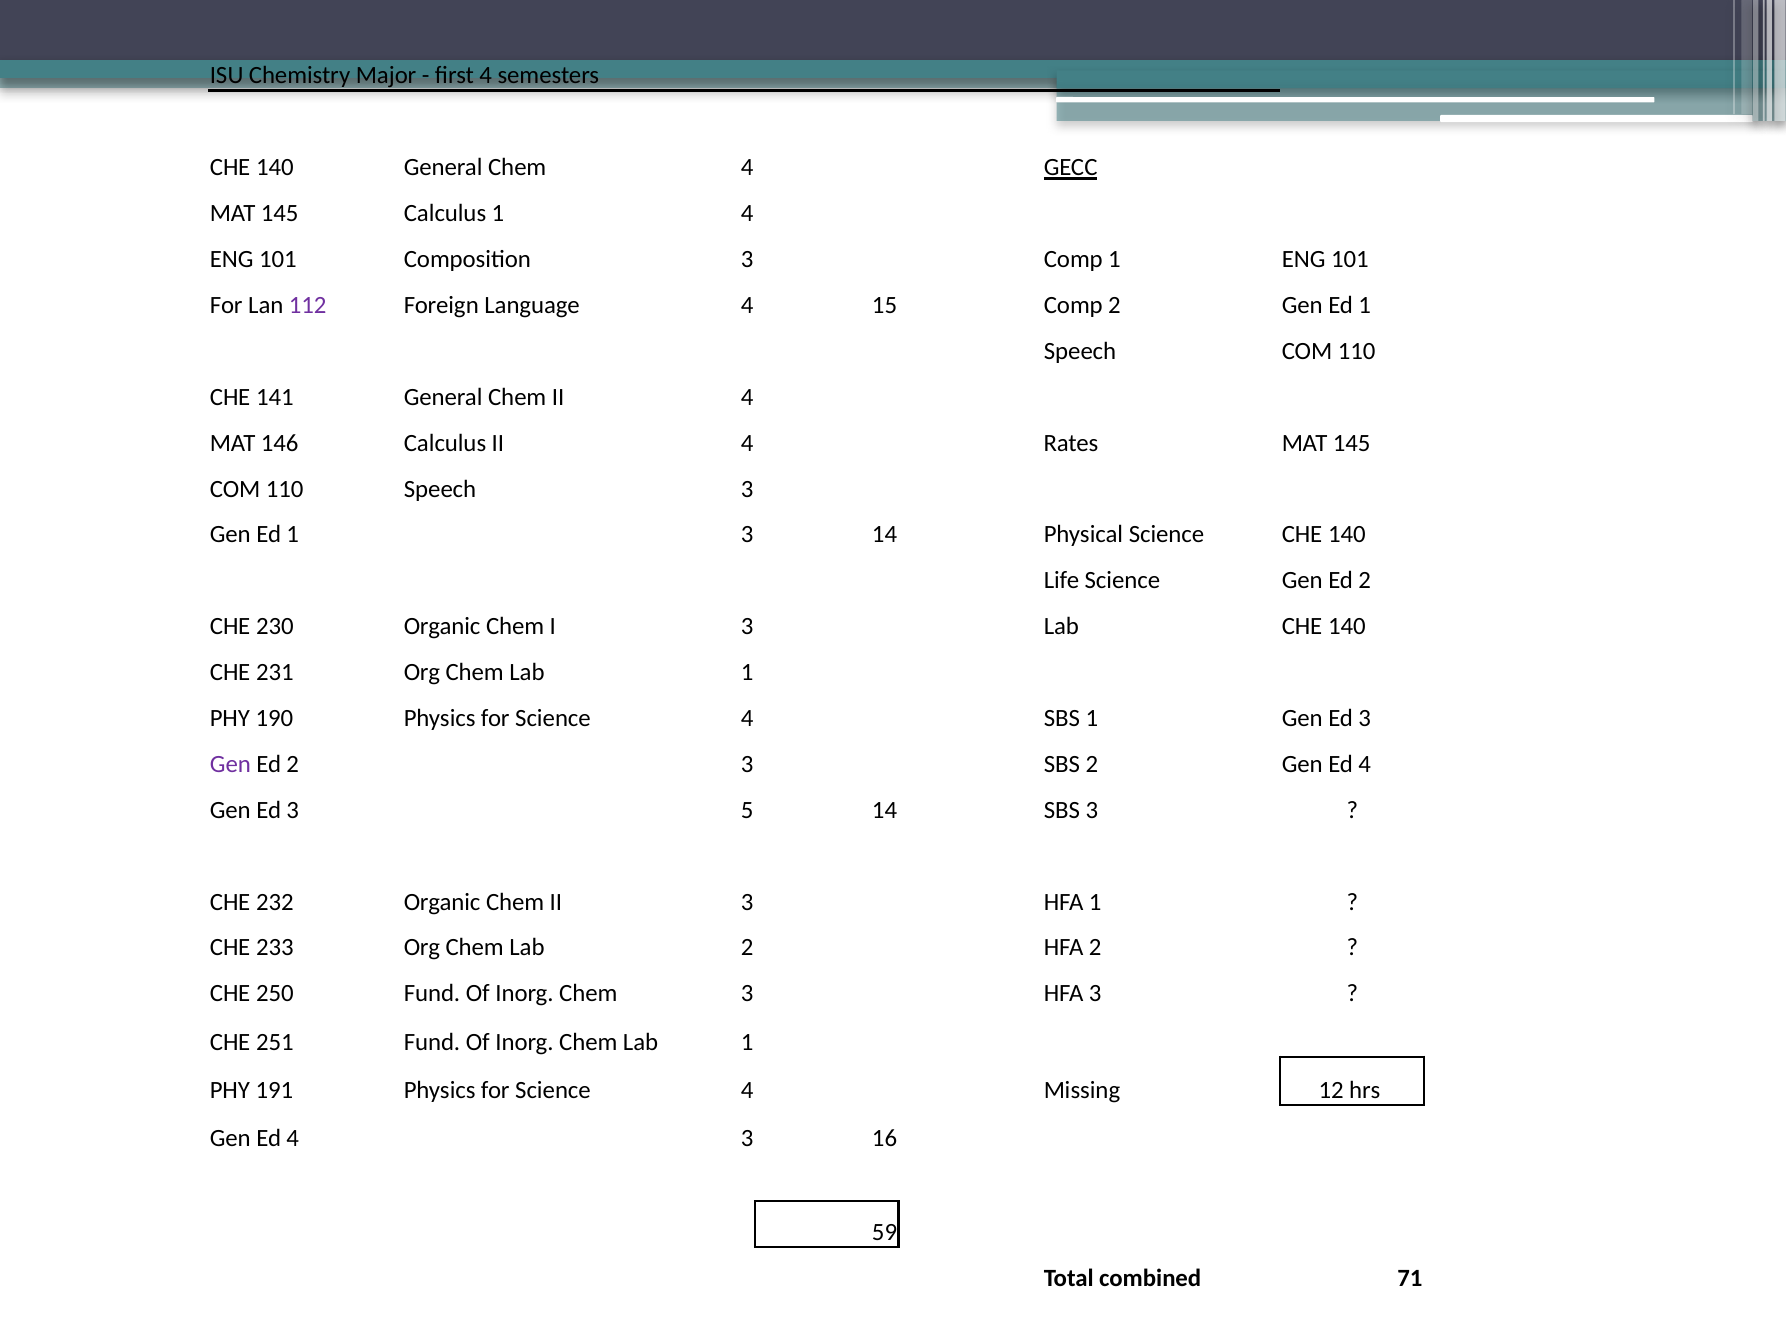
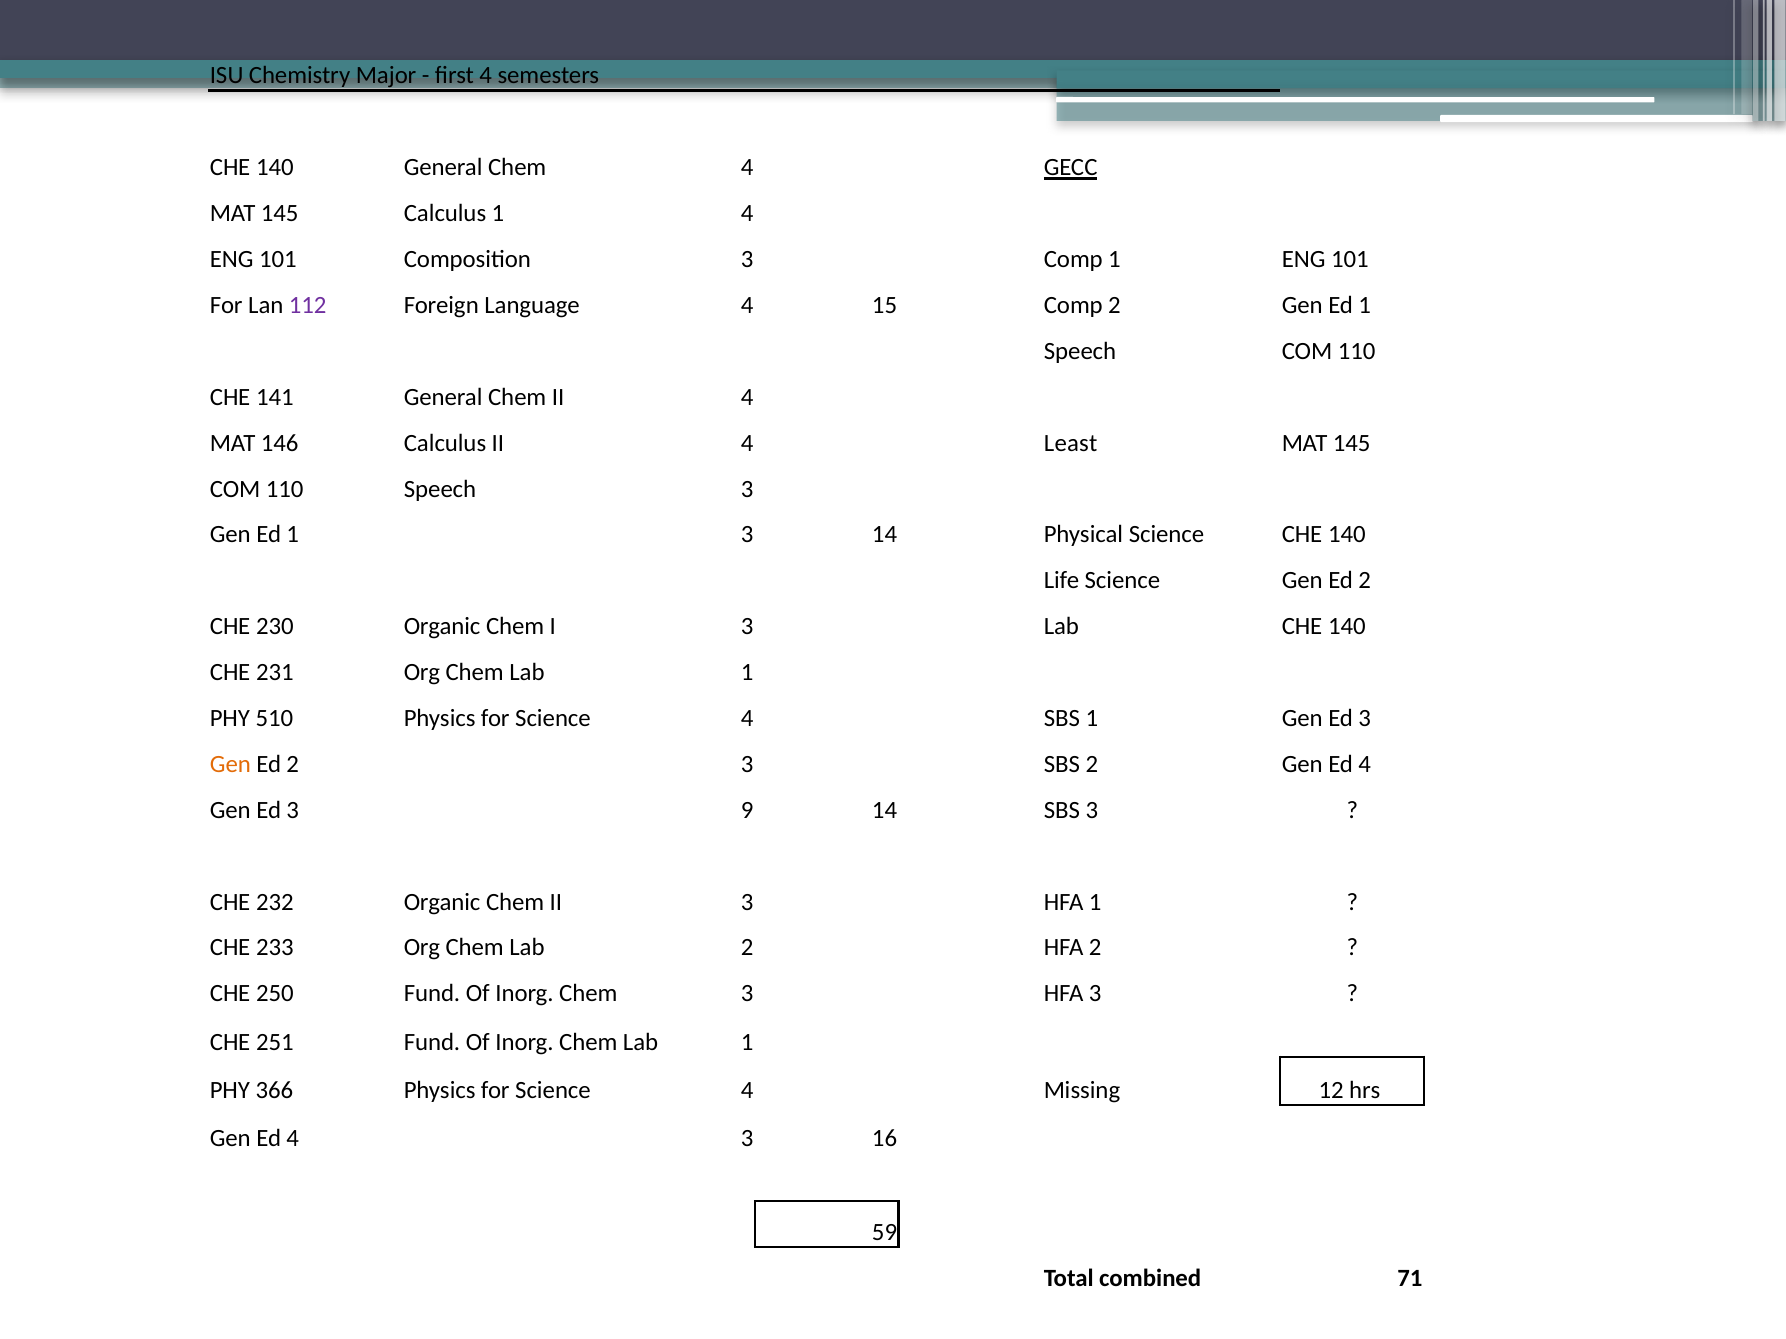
Rates: Rates -> Least (1071, 443)
190: 190 -> 510 (274, 719)
Gen colour: purple -> orange (230, 764)
5: 5 -> 9 (747, 810)
191: 191 -> 366 (274, 1091)
